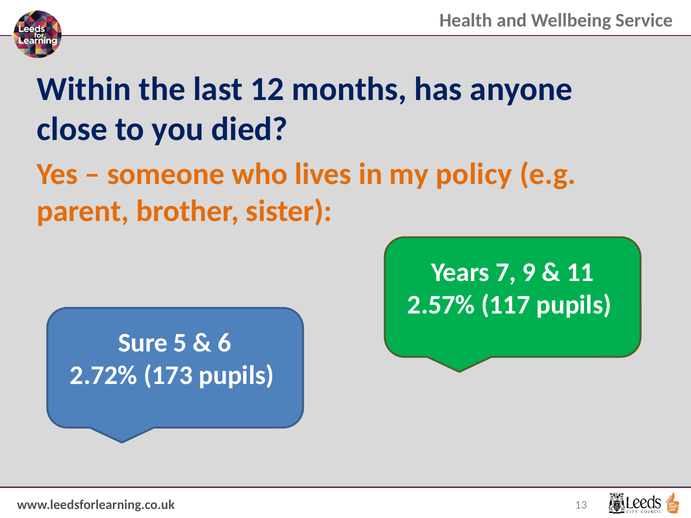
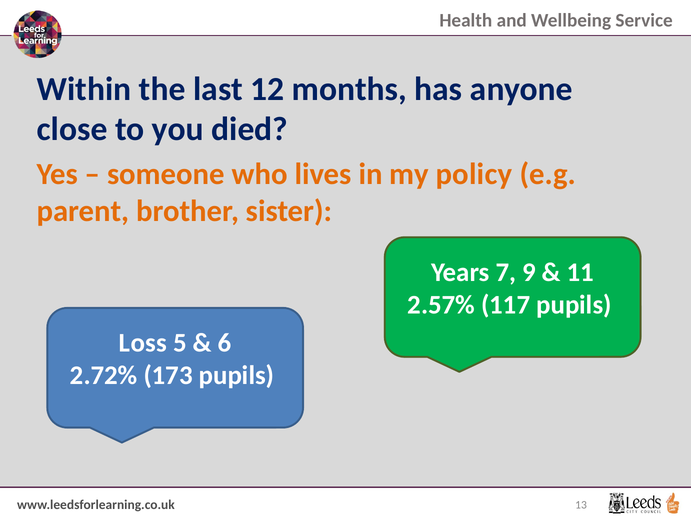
Sure: Sure -> Loss (143, 343)
